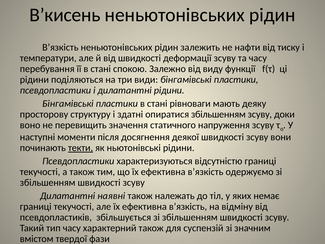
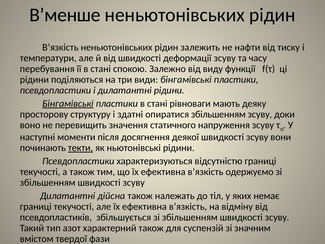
В’кисень: В’кисень -> В’менше (65, 15)
Бінгамівські underline: none -> present (68, 103)
наявні: наявні -> дійсна (111, 196)
тип часу: часу -> азот (72, 228)
